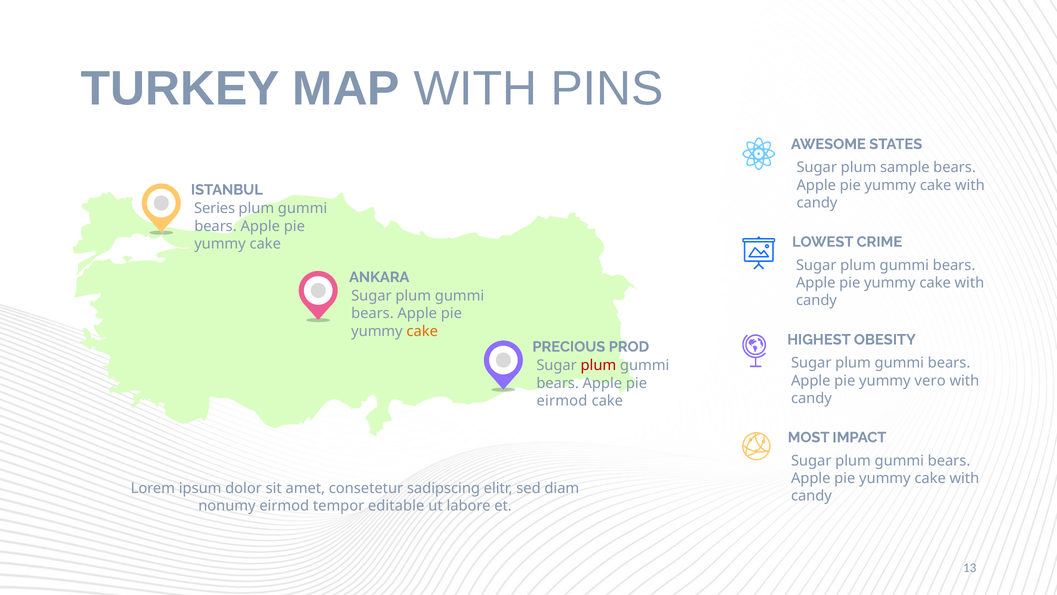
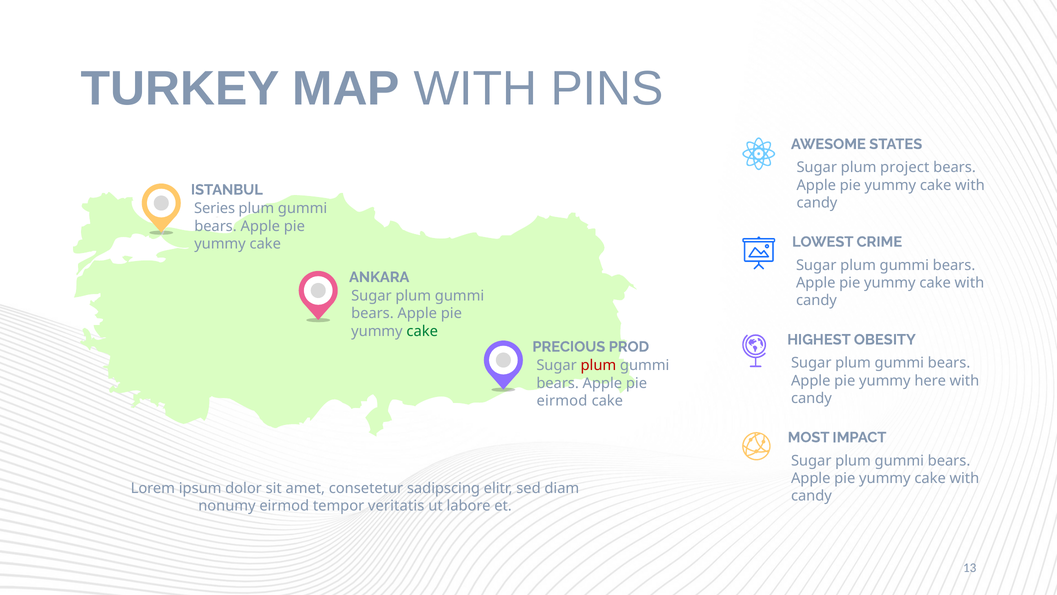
sample: sample -> project (905, 167)
cake colour: orange -> green (422, 331)
vero: vero -> here (930, 380)
editable: editable -> veritatis (396, 506)
